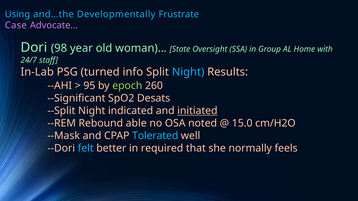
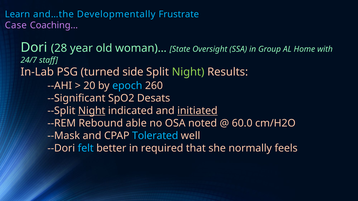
Using: Using -> Learn (17, 14)
Advocate…: Advocate… -> Coaching… (54, 25)
98: 98 -> 28 (59, 48)
info: info -> side (133, 72)
Night colour: light blue -> light green (188, 72)
95: 95 -> 20 (89, 86)
epoch colour: light green -> light blue (127, 86)
Night underline: none -> present (92, 111)
15.0: 15.0 -> 60.0 (242, 124)
